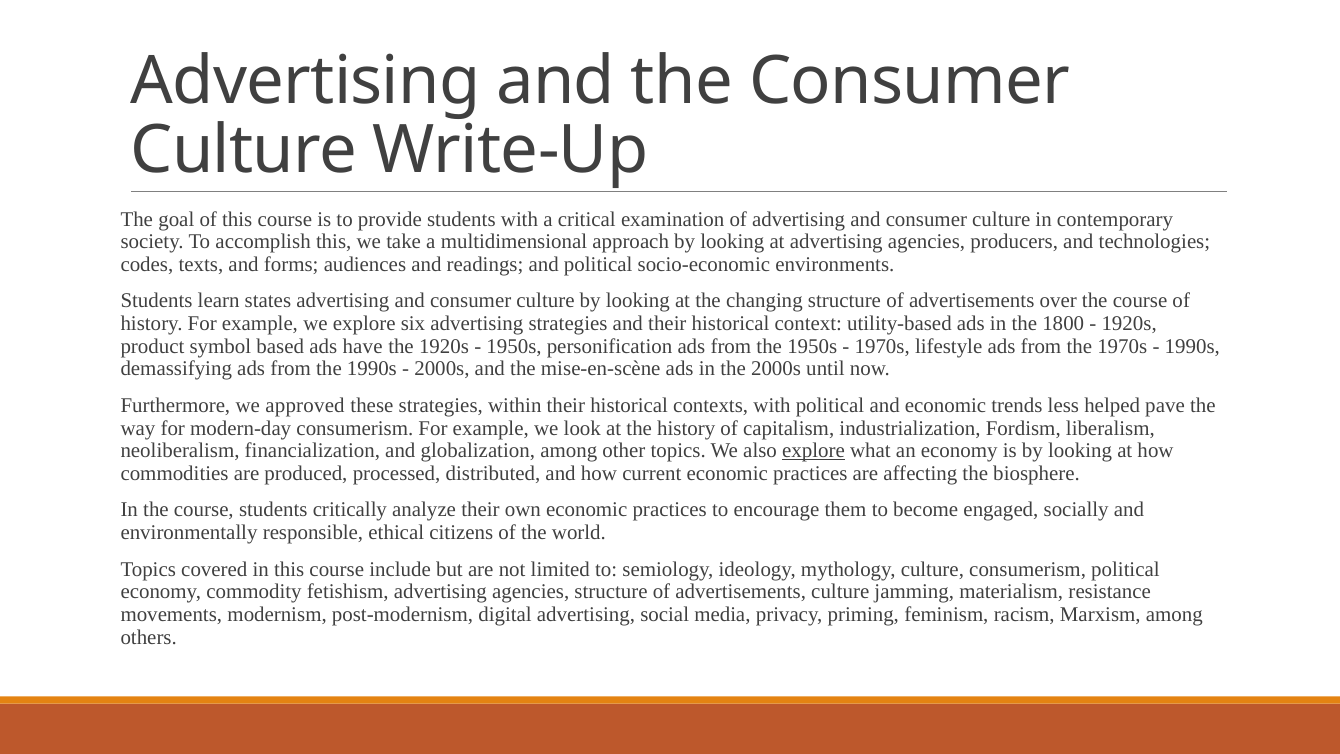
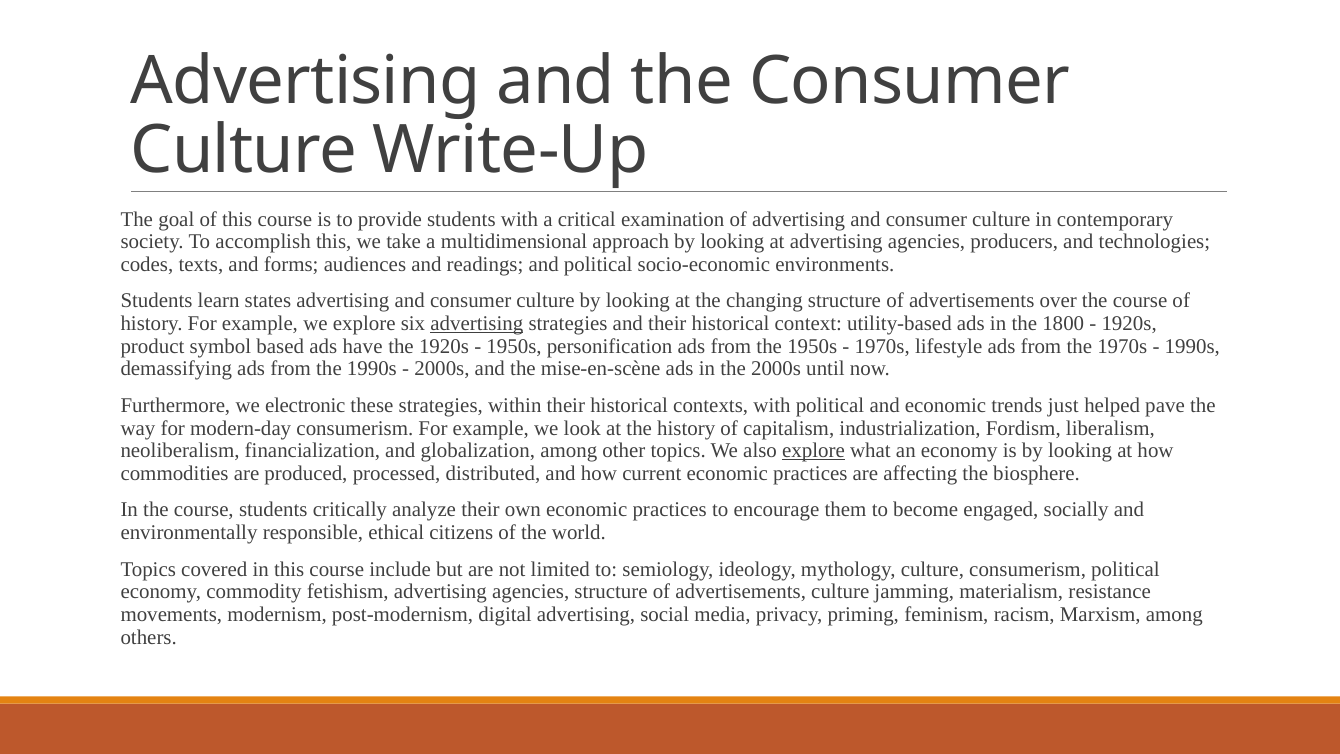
advertising underline: none -> present (477, 324)
approved: approved -> electronic (305, 405)
less: less -> just (1063, 405)
